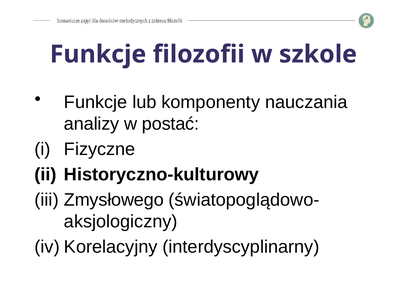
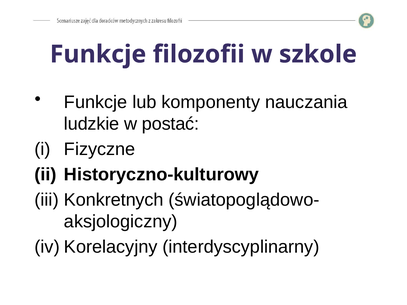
analizy: analizy -> ludzkie (92, 124)
Zmysłowego: Zmysłowego -> Konkretnych (114, 200)
